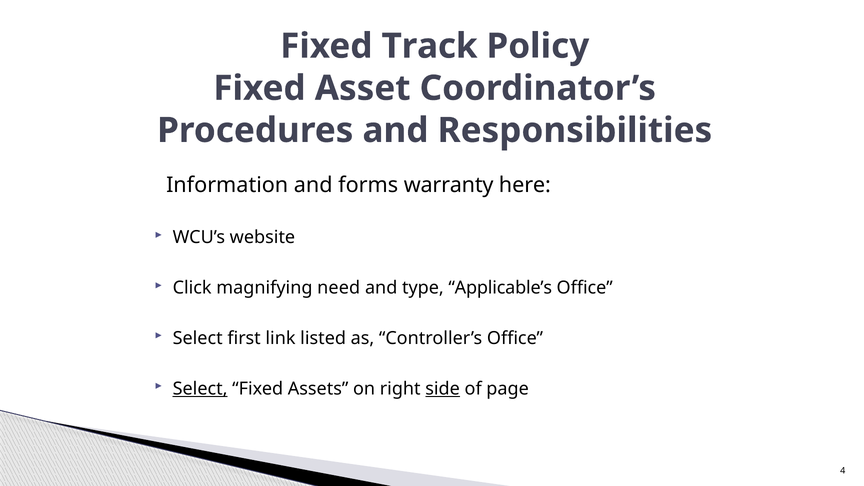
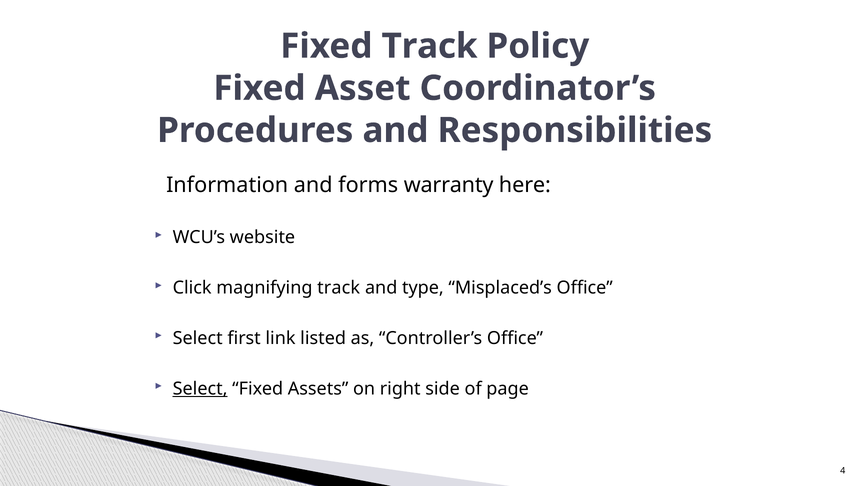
magnifying need: need -> track (339, 288)
Applicable’s: Applicable’s -> Misplaced’s (500, 288)
side underline: present -> none (443, 389)
